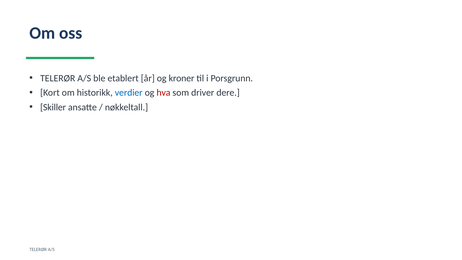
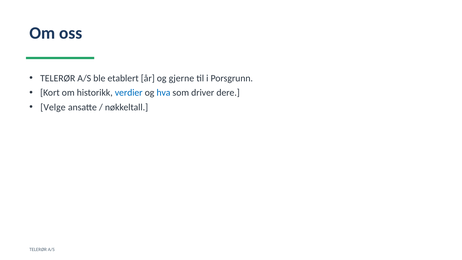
kroner: kroner -> gjerne (181, 78)
hva colour: red -> blue (163, 93)
Skiller: Skiller -> Velge (53, 107)
